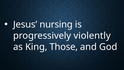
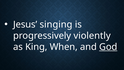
nursing: nursing -> singing (56, 24)
Those: Those -> When (64, 47)
God underline: none -> present (108, 47)
